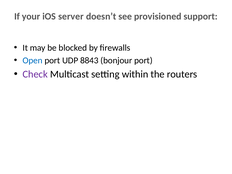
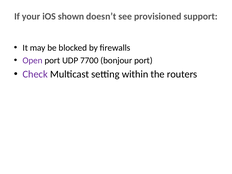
server: server -> shown (71, 16)
Open colour: blue -> purple (33, 60)
8843: 8843 -> 7700 (89, 60)
